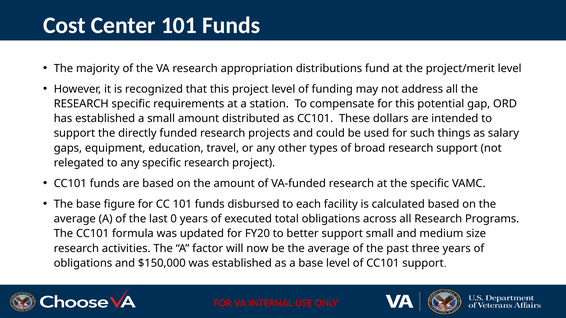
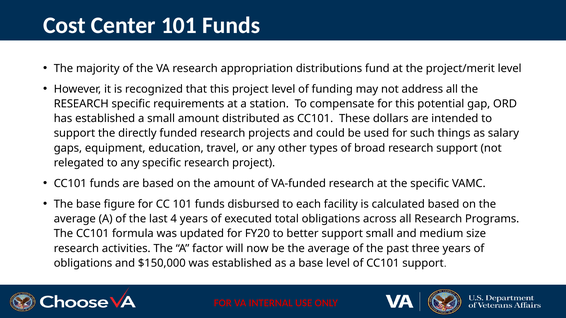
0: 0 -> 4 (174, 219)
